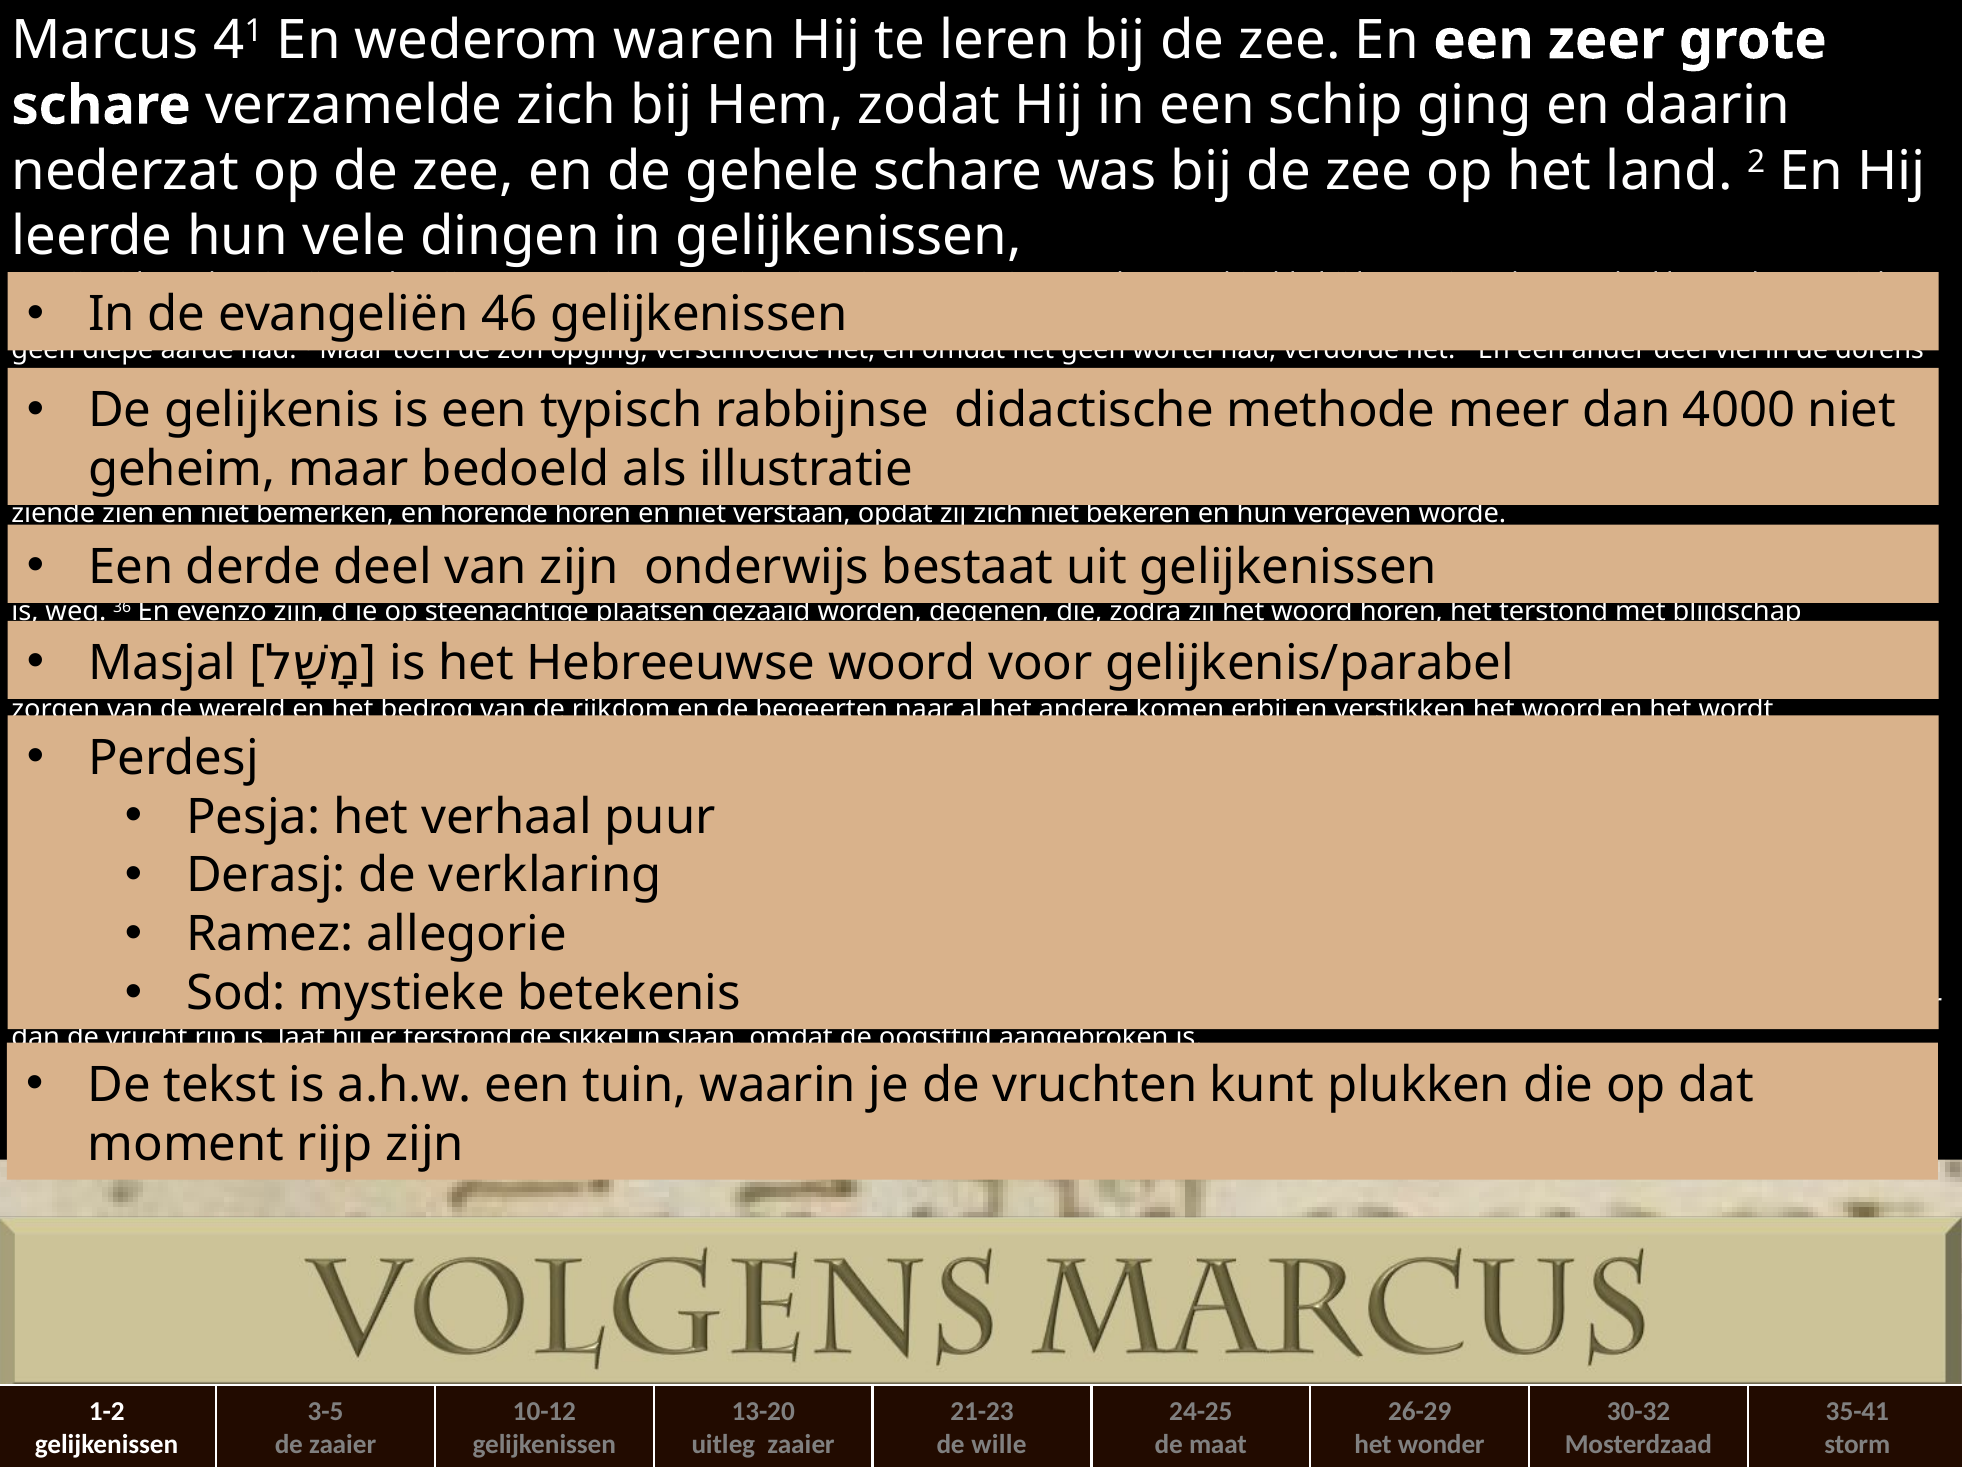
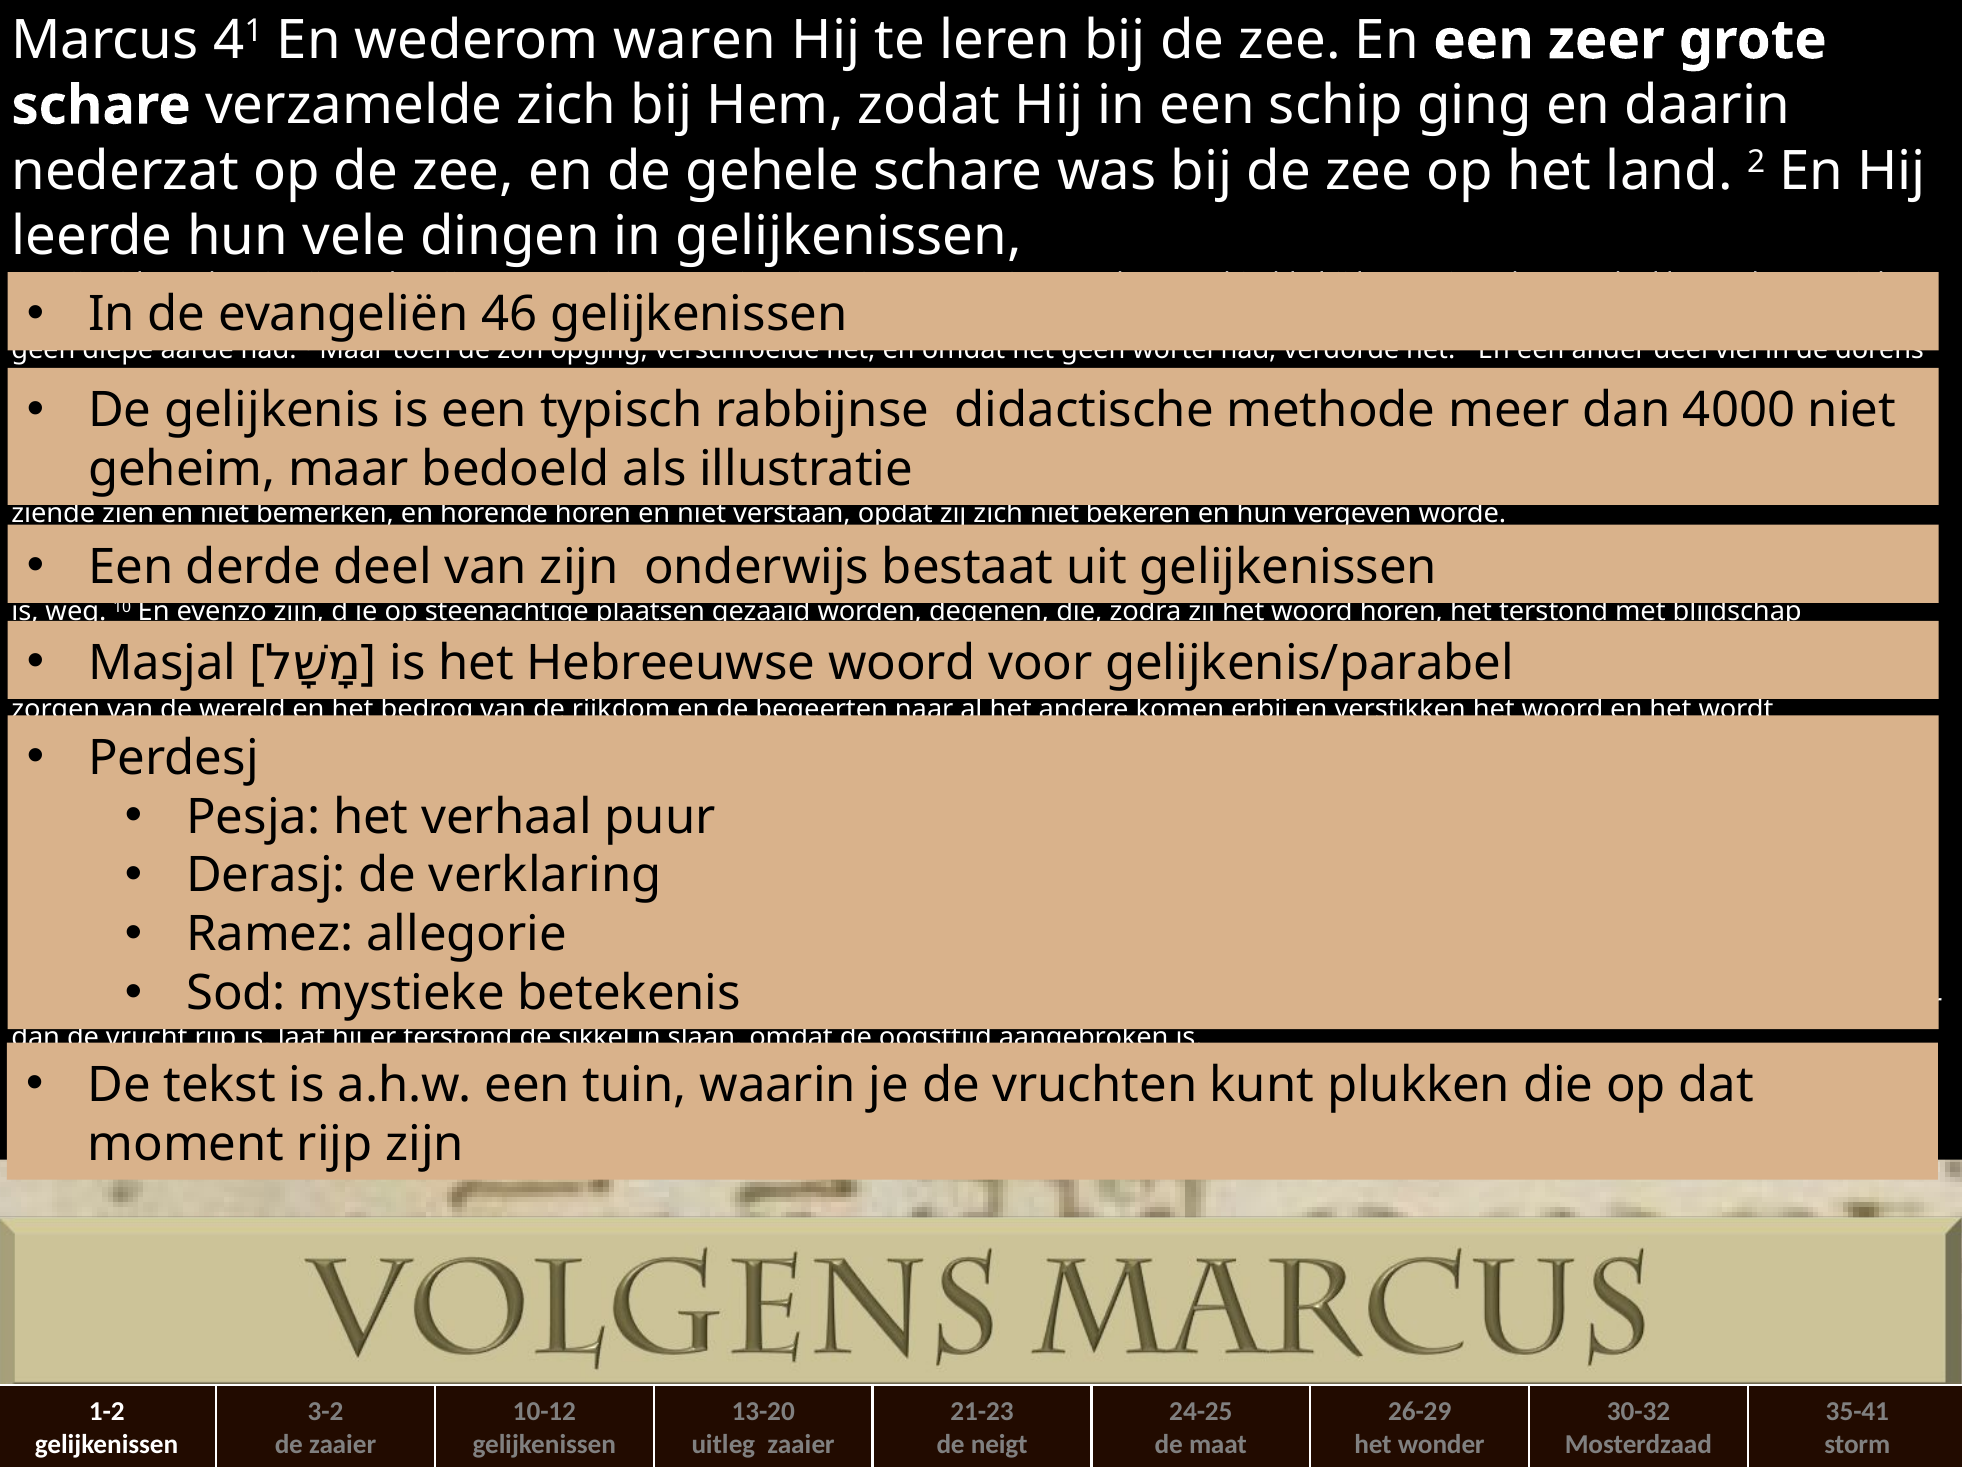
36: 36 -> 10 (122, 607)
3-5: 3-5 -> 3-2 (326, 1411)
de wille: wille -> neigt (999, 1444)
